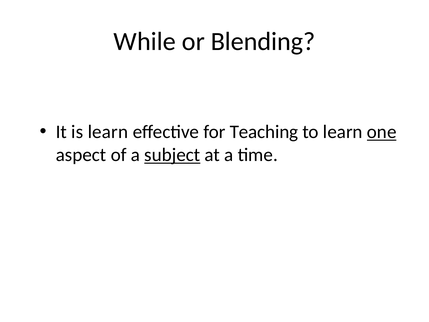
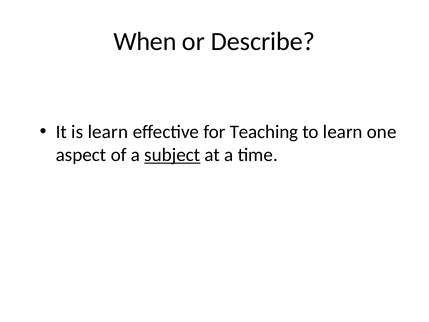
While: While -> When (145, 42)
Blending: Blending -> Describe (263, 42)
one underline: present -> none (382, 132)
